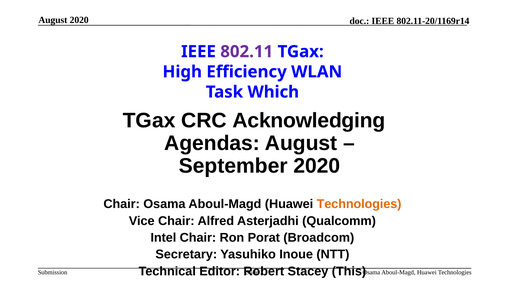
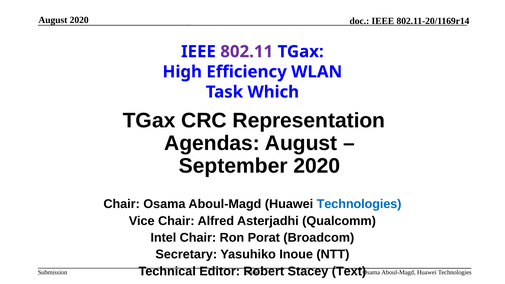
Acknowledging: Acknowledging -> Representation (309, 120)
Technologies colour: orange -> blue (359, 204)
This: This -> Text (349, 271)
